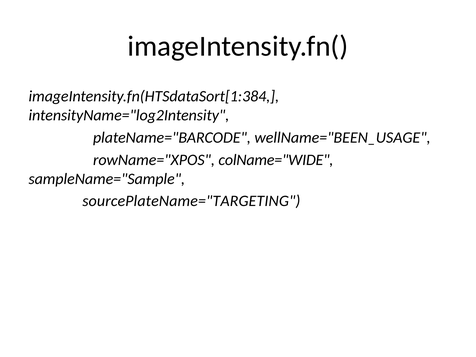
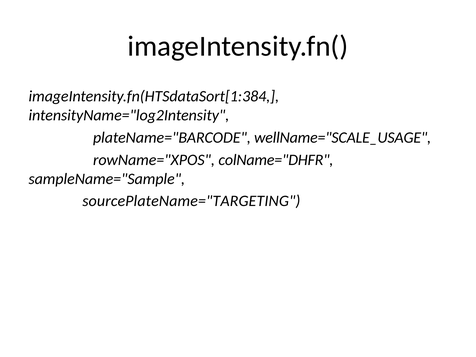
wellName="BEEN_USAGE: wellName="BEEN_USAGE -> wellName="SCALE_USAGE (343, 138)
colName="WIDE: colName="WIDE -> colName="DHFR (276, 160)
